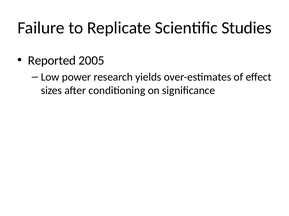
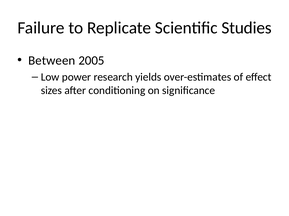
Reported: Reported -> Between (52, 61)
